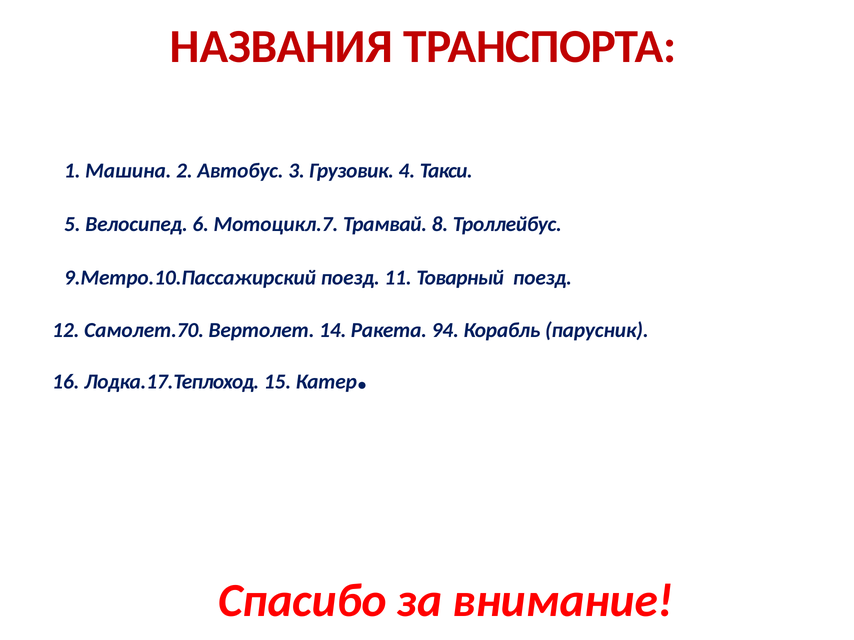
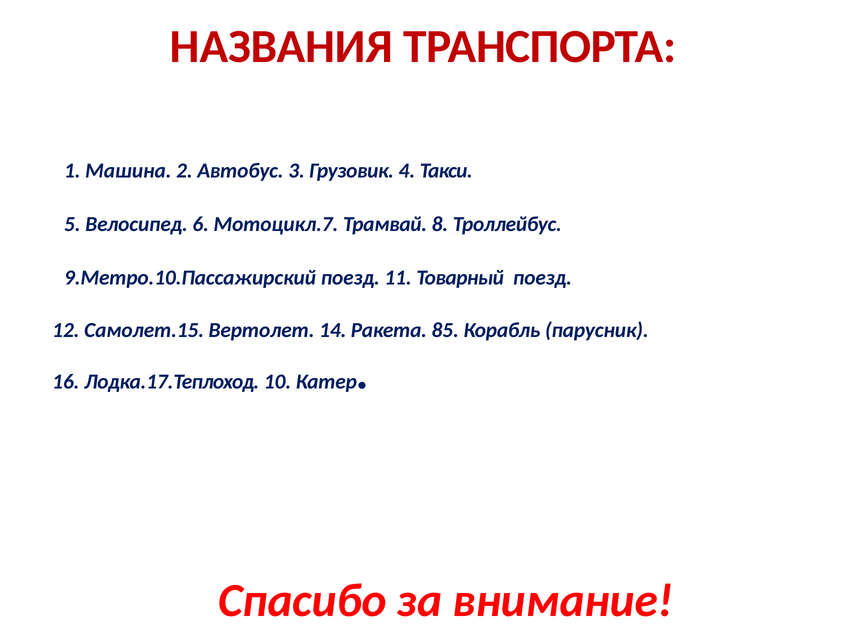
Самолет.70: Самолет.70 -> Самолет.15 (144, 330)
94: 94 -> 85 (445, 330)
15: 15 -> 10 (277, 382)
